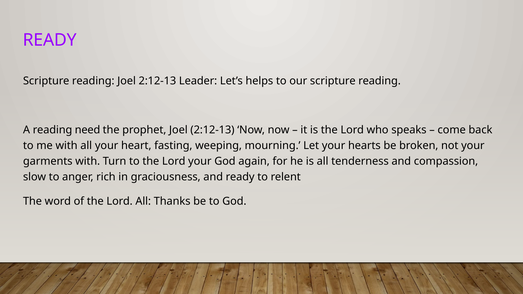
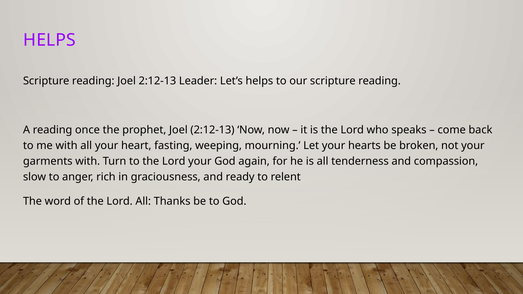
READY: READY -> HELPS (50, 40)
need: need -> once (87, 130)
